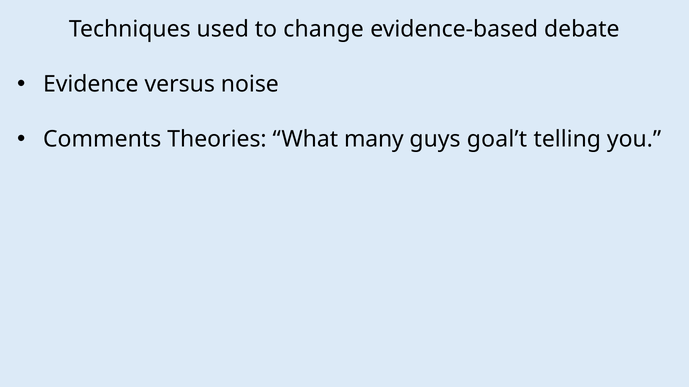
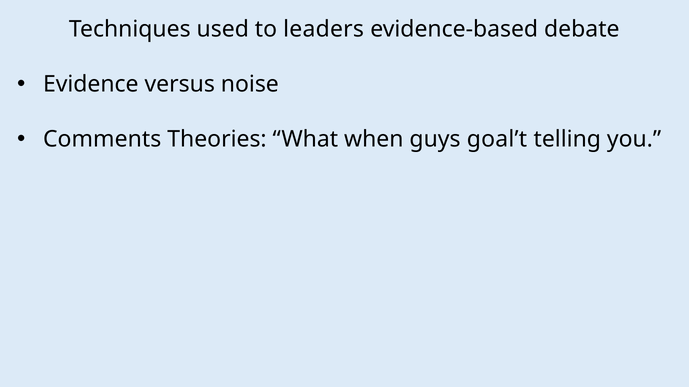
change: change -> leaders (324, 29)
many: many -> when (374, 140)
